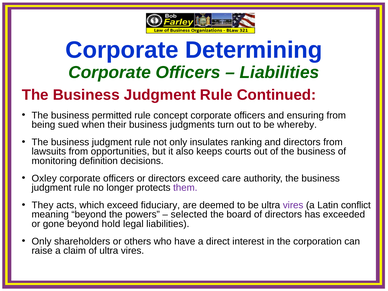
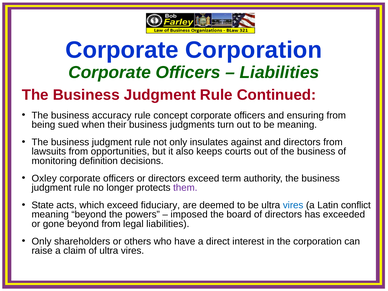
Corporate Determining: Determining -> Corporation (254, 50)
permitted: permitted -> accuracy (112, 115)
be whereby: whereby -> meaning (297, 125)
ranking: ranking -> against (246, 142)
care: care -> term (231, 178)
They: They -> State (43, 205)
vires colour: purple -> blue (293, 205)
selected: selected -> imposed (189, 214)
beyond hold: hold -> from (111, 224)
